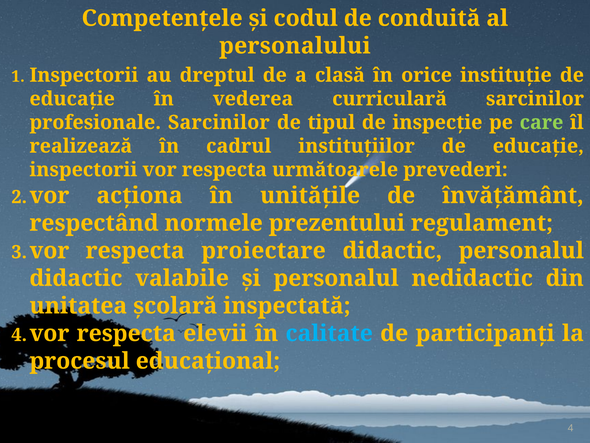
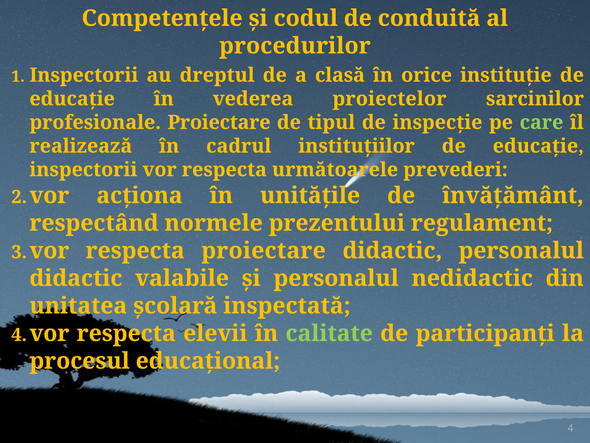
personalului: personalului -> procedurilor (295, 46)
curriculară: curriculară -> proiectelor (390, 99)
profesionale Sarcinilor: Sarcinilor -> Proiectare (219, 122)
calitate colour: light blue -> light green (329, 333)
